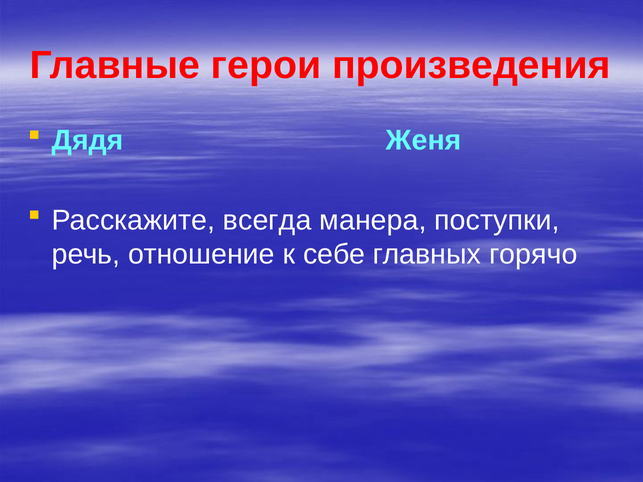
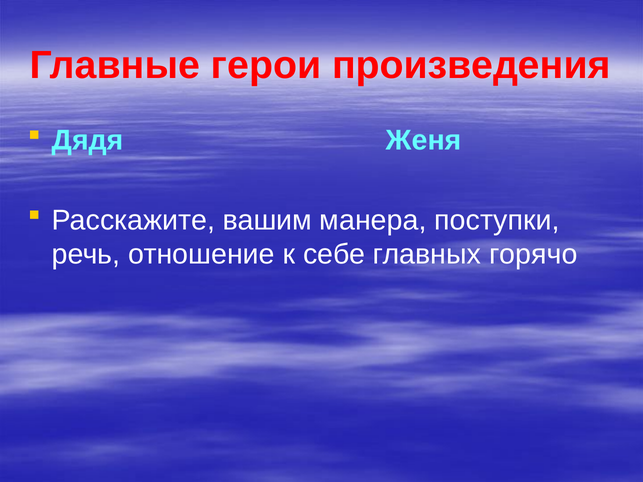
всегда: всегда -> вашим (267, 220)
